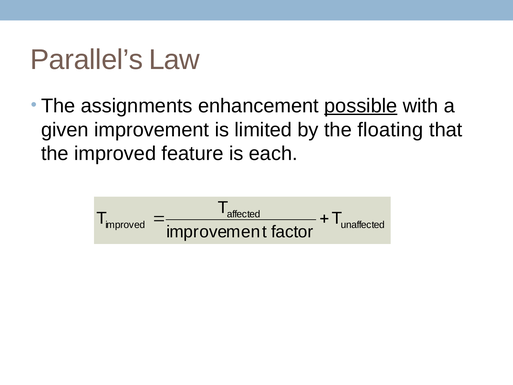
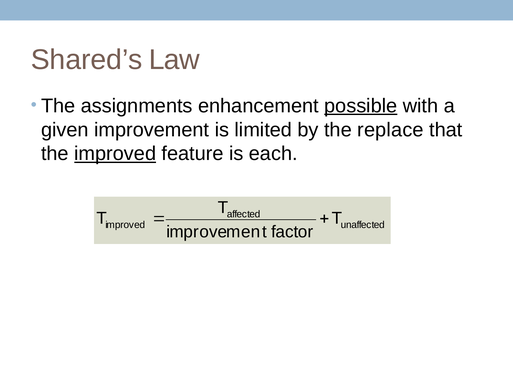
Parallel’s: Parallel’s -> Shared’s (87, 60)
floating: floating -> replace (390, 130)
improved underline: none -> present (115, 154)
